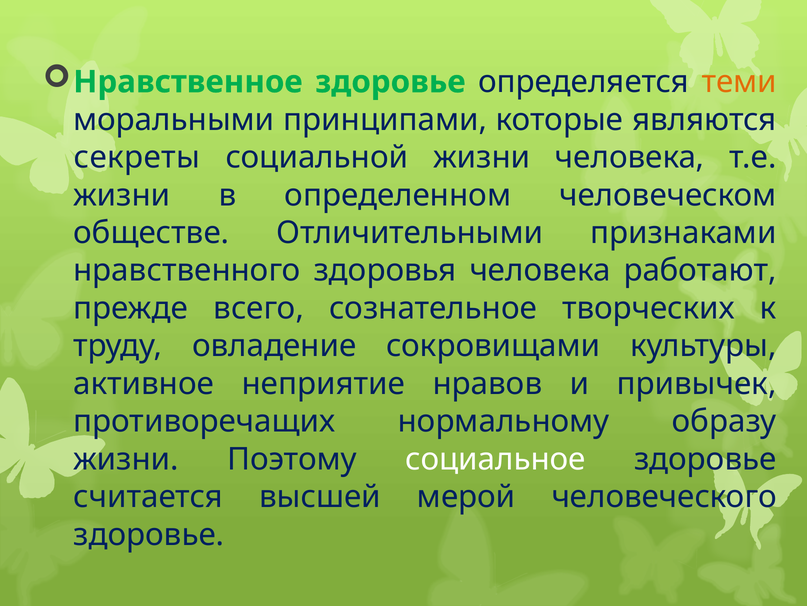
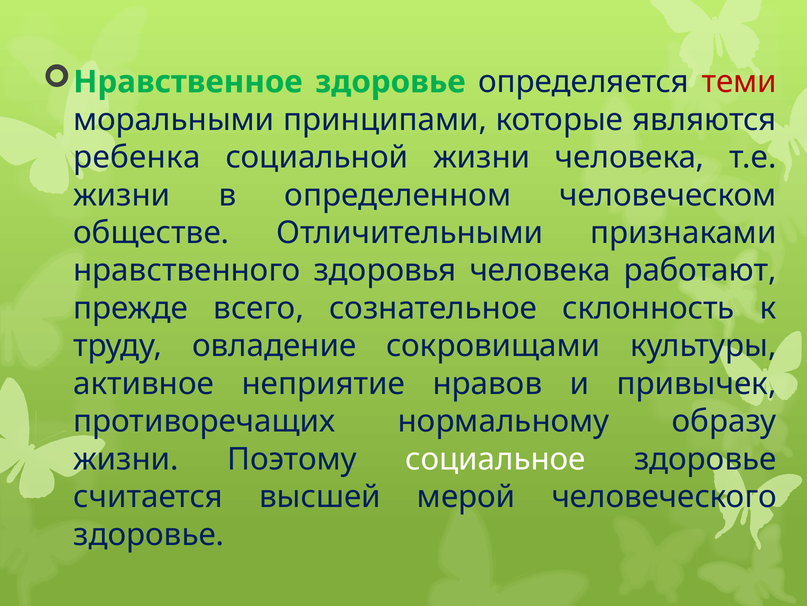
теми colour: orange -> red (739, 82)
секреты: секреты -> ребенка (137, 157)
творческих: творческих -> склонность (648, 308)
